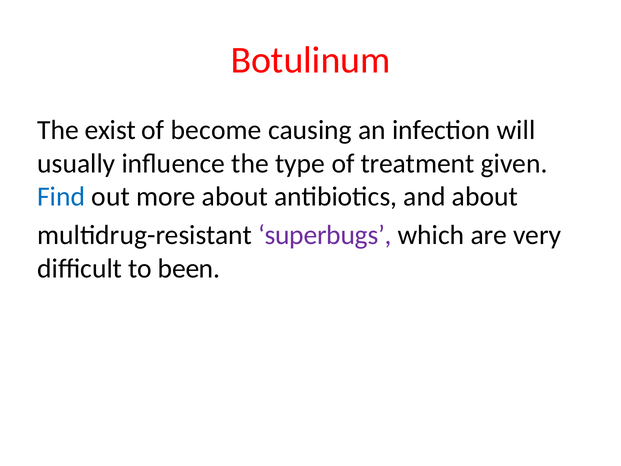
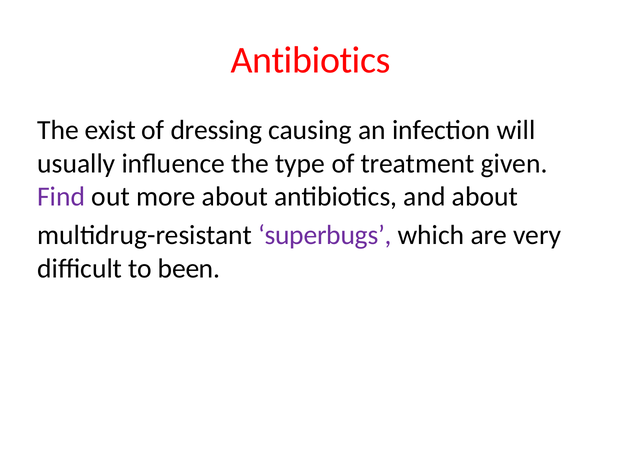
Botulinum: Botulinum -> Antibiotics (311, 60)
become: become -> dressing (216, 130)
Find colour: blue -> purple (61, 197)
